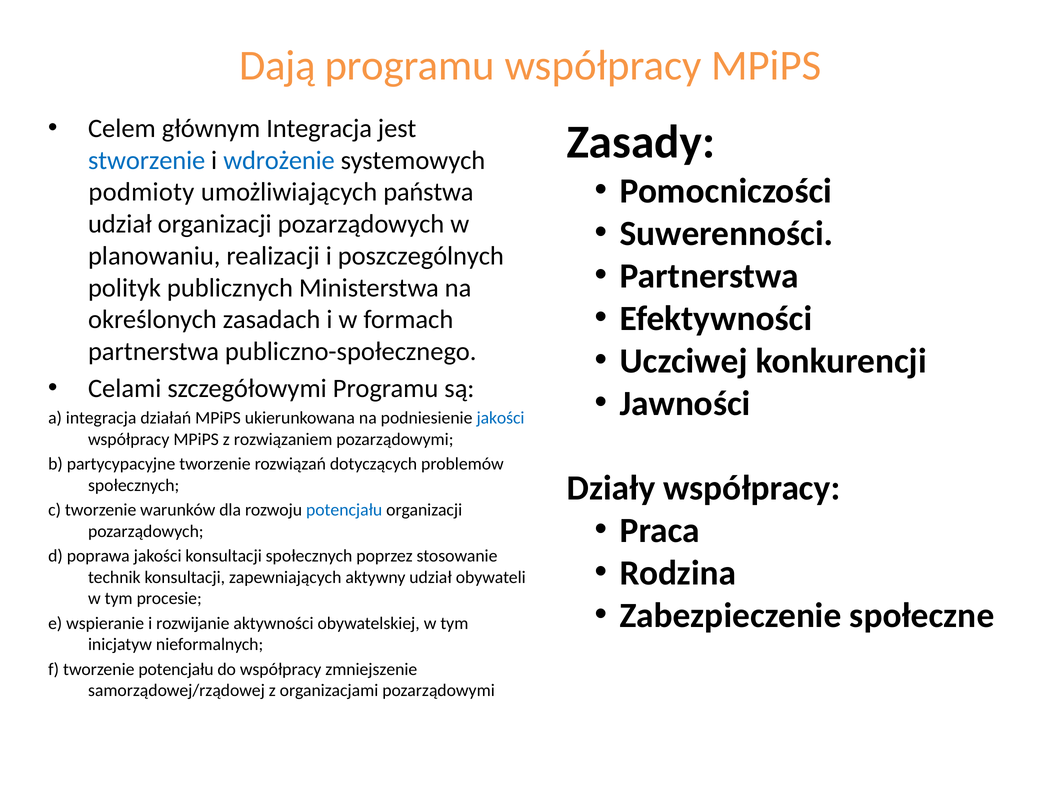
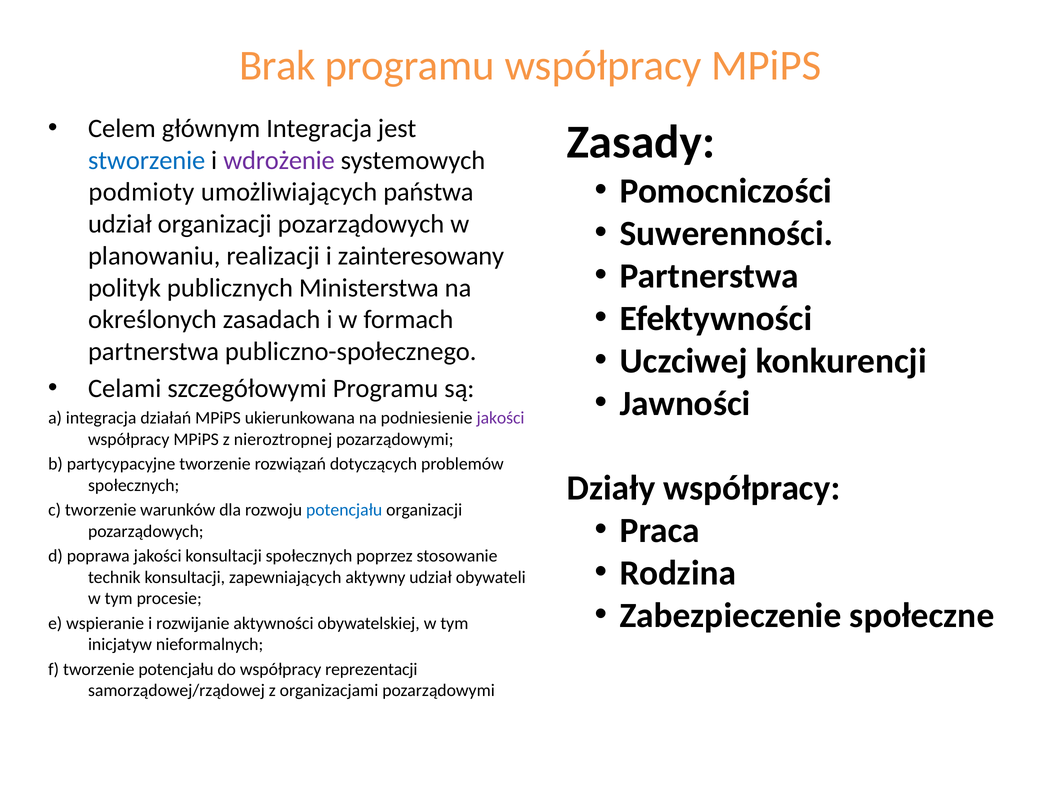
Dają: Dają -> Brak (277, 66)
wdrożenie colour: blue -> purple (279, 160)
poszczególnych: poszczególnych -> zainteresowany (421, 256)
jakości colour: blue -> purple (500, 418)
rozwiązaniem: rozwiązaniem -> nieroztropnej (283, 440)
zmniejszenie: zmniejszenie -> reprezentacji (371, 670)
